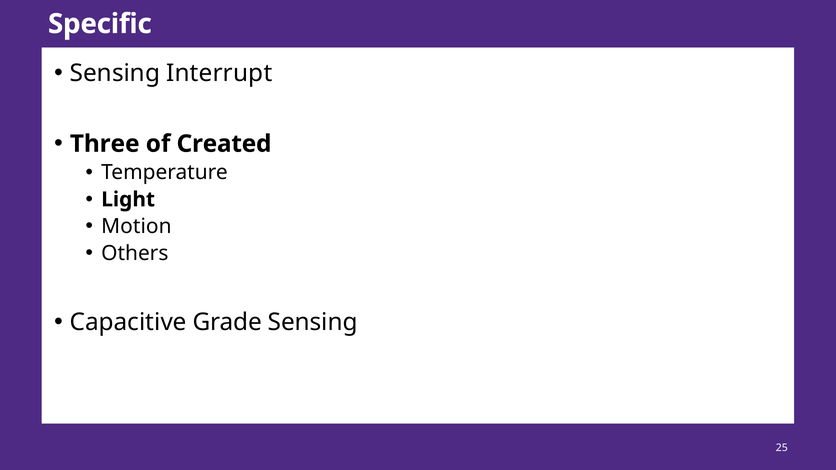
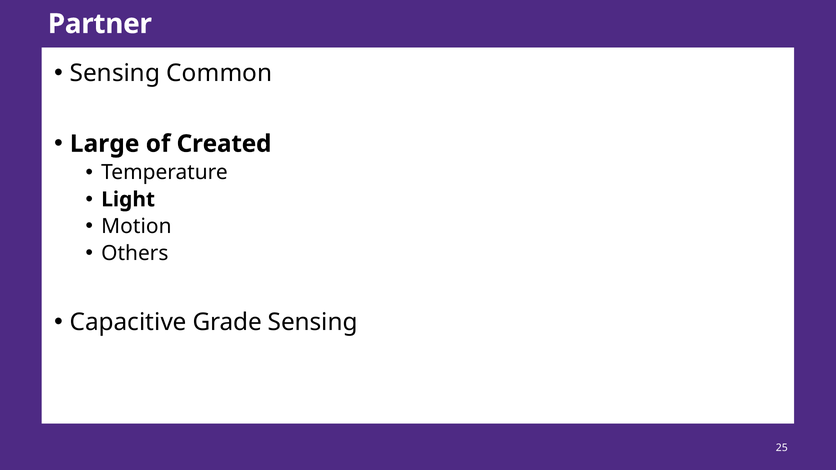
Specific: Specific -> Partner (100, 24)
Interrupt: Interrupt -> Common (219, 73)
Three: Three -> Large (105, 144)
